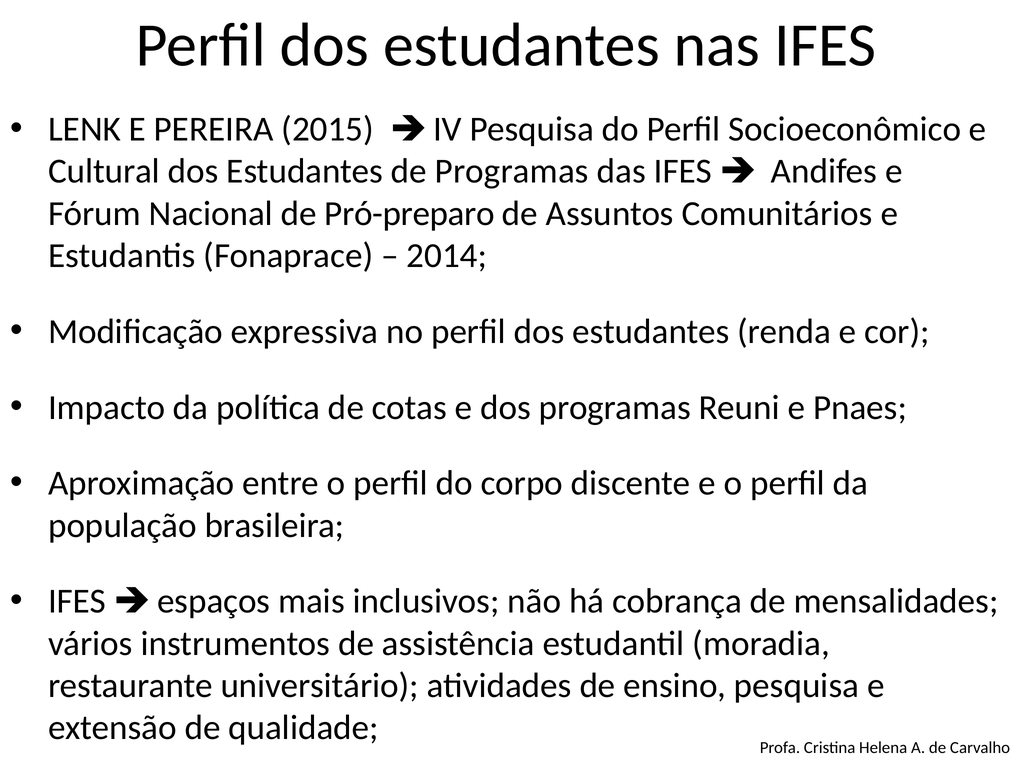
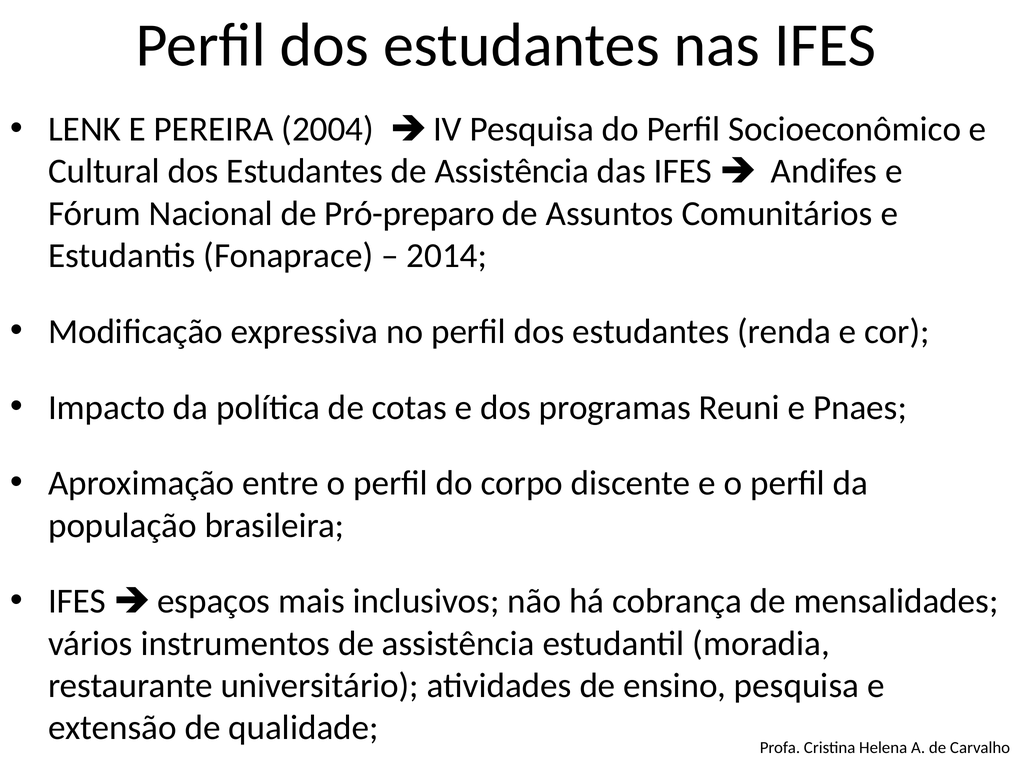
2015: 2015 -> 2004 (328, 129)
Estudantes de Programas: Programas -> Assistência (512, 171)
